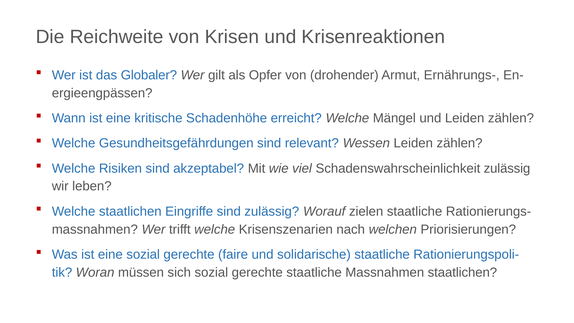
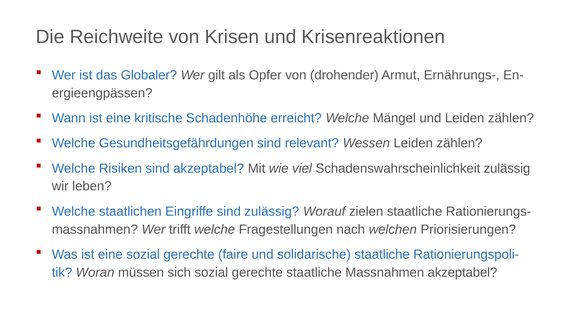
Krisenszenarien: Krisenszenarien -> Fragestellungen (286, 229)
Massnahmen staatlichen: staatlichen -> akzeptabel (462, 272)
